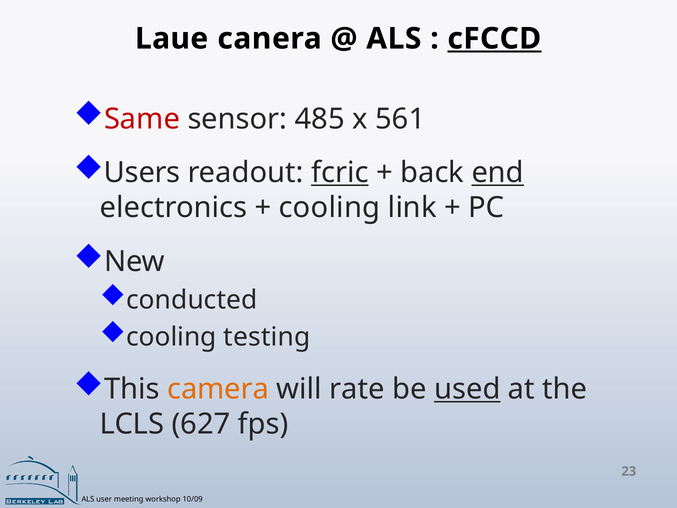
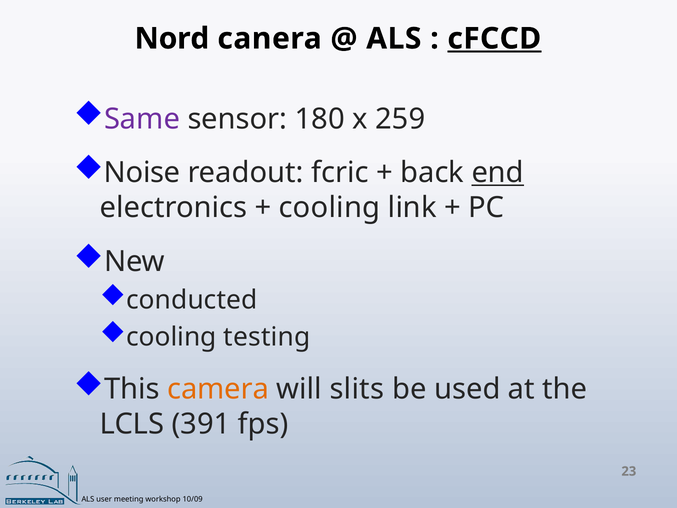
Laue: Laue -> Nord (172, 39)
Same colour: red -> purple (142, 119)
485: 485 -> 180 (320, 119)
561: 561 -> 259 (400, 119)
Users: Users -> Noise (142, 173)
fcric underline: present -> none (340, 173)
rate: rate -> slits (357, 389)
used underline: present -> none (467, 389)
627: 627 -> 391 (201, 424)
